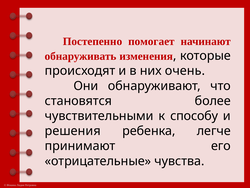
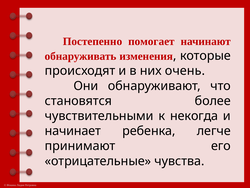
способу: способу -> некогда (194, 116)
решения: решения -> начинает (73, 131)
